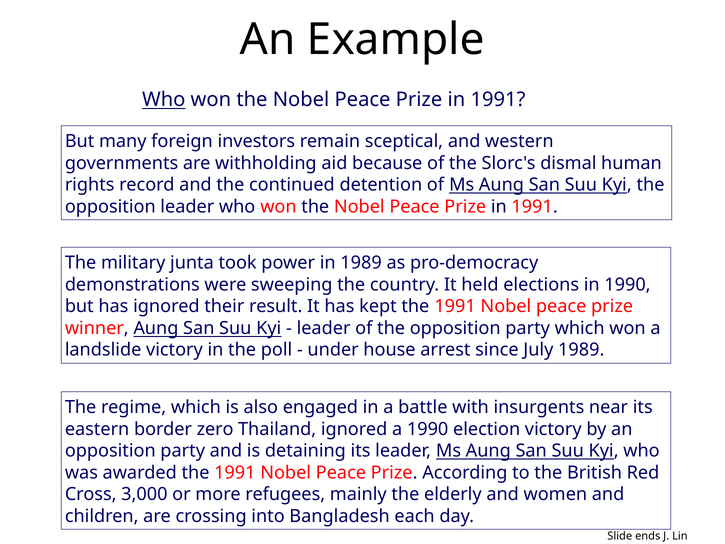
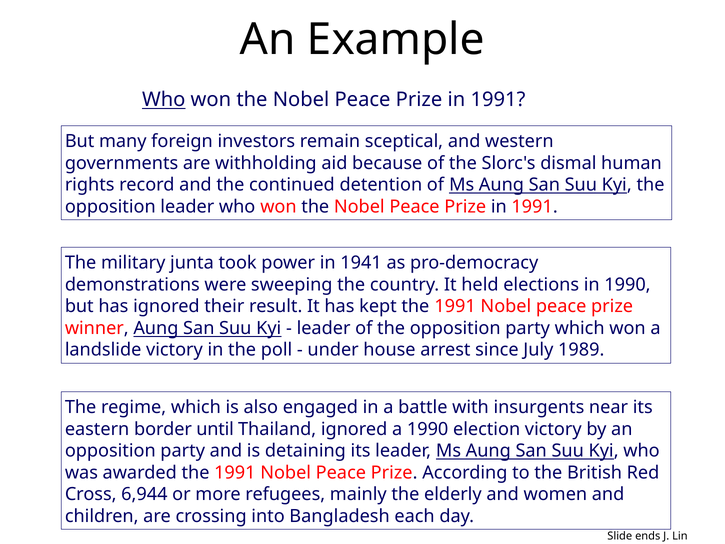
in 1989: 1989 -> 1941 (361, 263)
zero: zero -> until (215, 429)
3,000: 3,000 -> 6,944 (144, 494)
